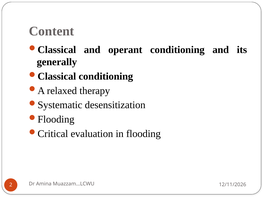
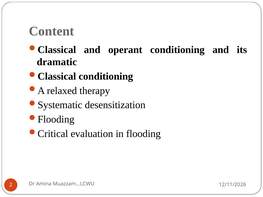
generally: generally -> dramatic (57, 62)
